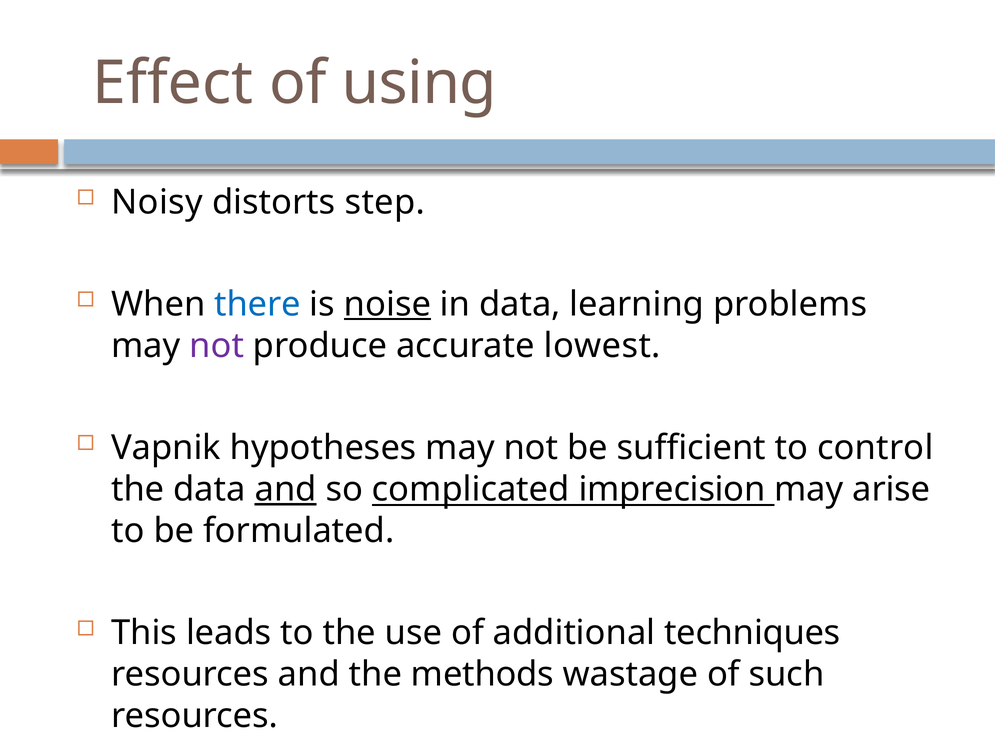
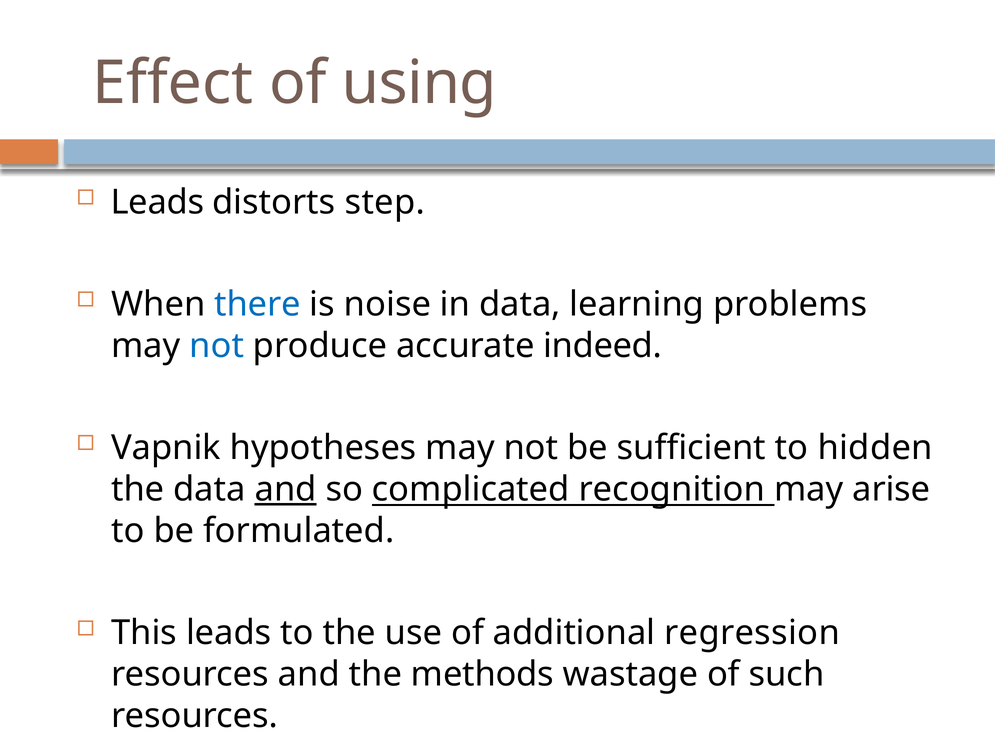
Noisy: Noisy -> Leads (157, 202)
noise underline: present -> none (387, 304)
not colour: purple -> blue (217, 346)
lowest: lowest -> indeed (603, 346)
control: control -> hidden (875, 448)
imprecision: imprecision -> recognition (672, 490)
techniques: techniques -> regression (752, 633)
